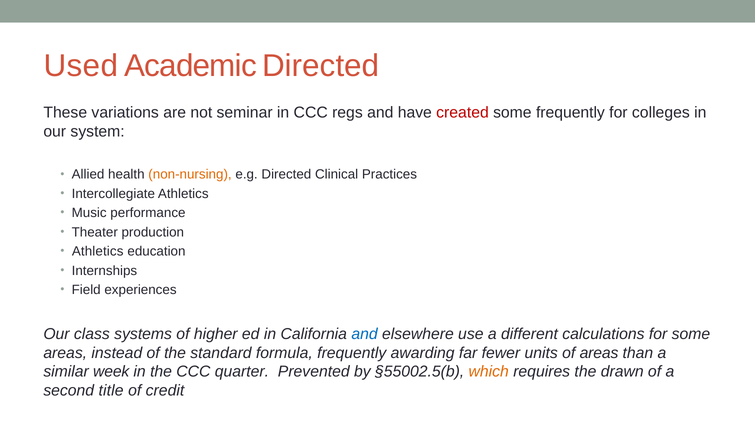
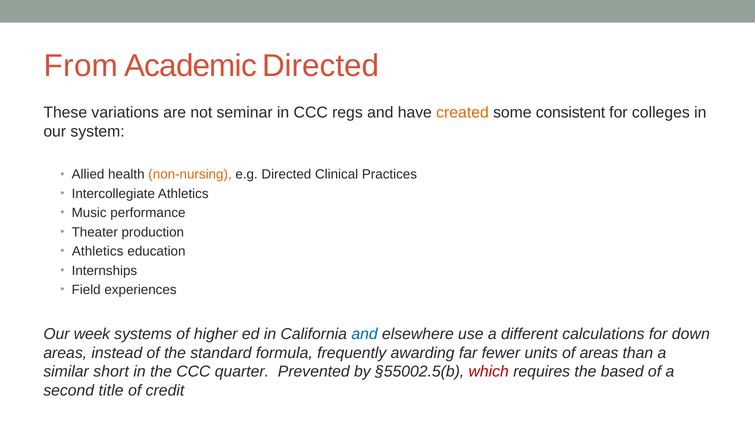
Used: Used -> From (81, 66)
created colour: red -> orange (462, 112)
some frequently: frequently -> consistent (571, 112)
class: class -> week (92, 334)
for some: some -> down (691, 334)
week: week -> short (111, 371)
which colour: orange -> red (489, 371)
drawn: drawn -> based (622, 371)
